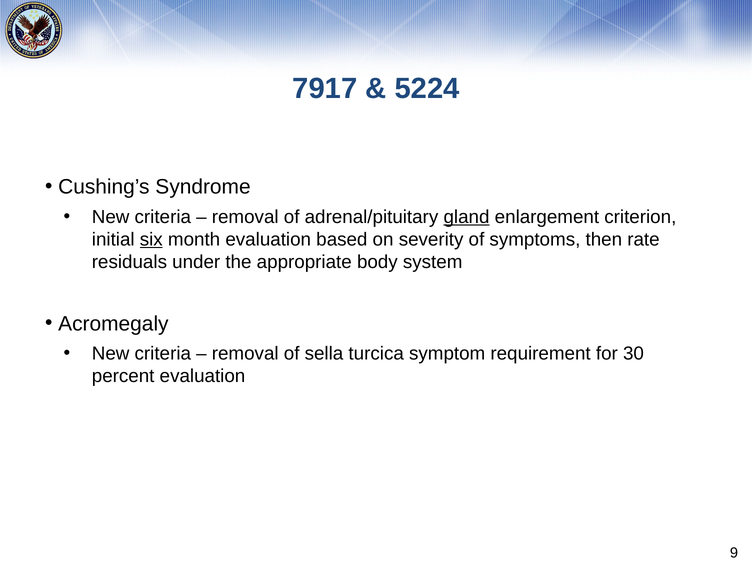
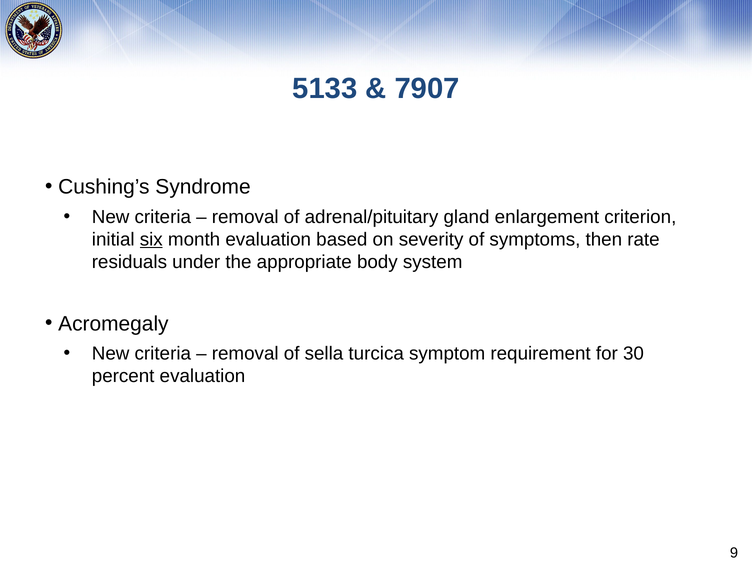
7917: 7917 -> 5133 (325, 89)
5224: 5224 -> 7907 (427, 89)
gland underline: present -> none (467, 217)
